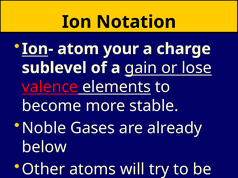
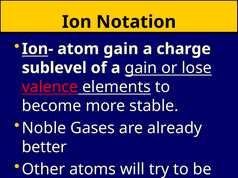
atom your: your -> gain (121, 49)
below: below -> better (44, 147)
